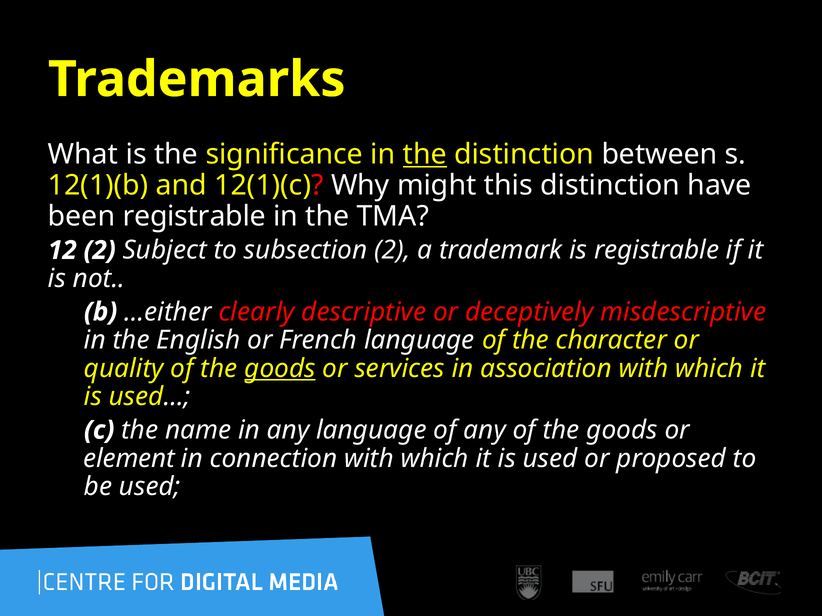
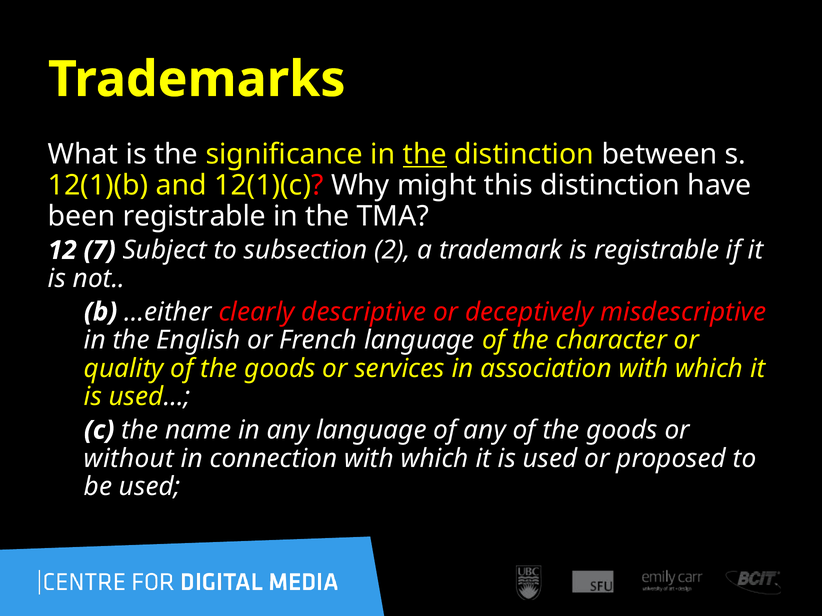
12 2: 2 -> 7 (100, 250)
goods underline: present -> none (280, 369)
element: element -> without (129, 459)
